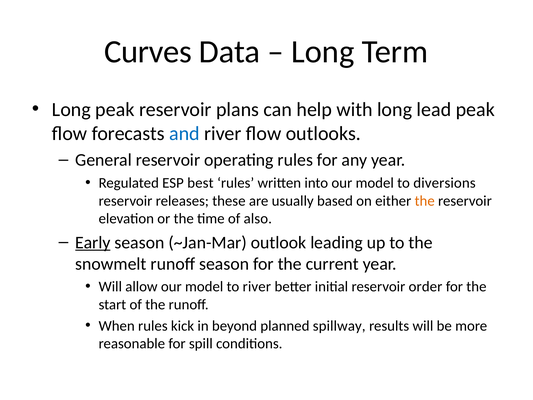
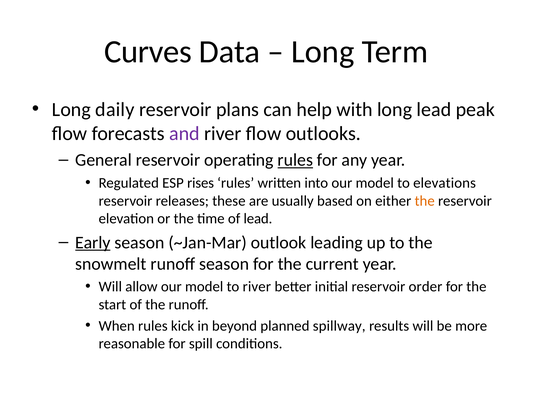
Long peak: peak -> daily (115, 109)
and colour: blue -> purple (184, 133)
rules underline: none -> present (295, 160)
best: best -> rises (201, 183)
diversions: diversions -> elevations (445, 183)
of also: also -> lead (258, 218)
